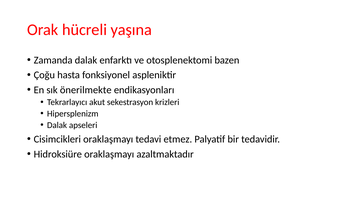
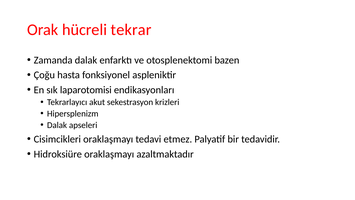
yaşına: yaşına -> tekrar (131, 30)
önerilmekte: önerilmekte -> laparotomisi (86, 90)
